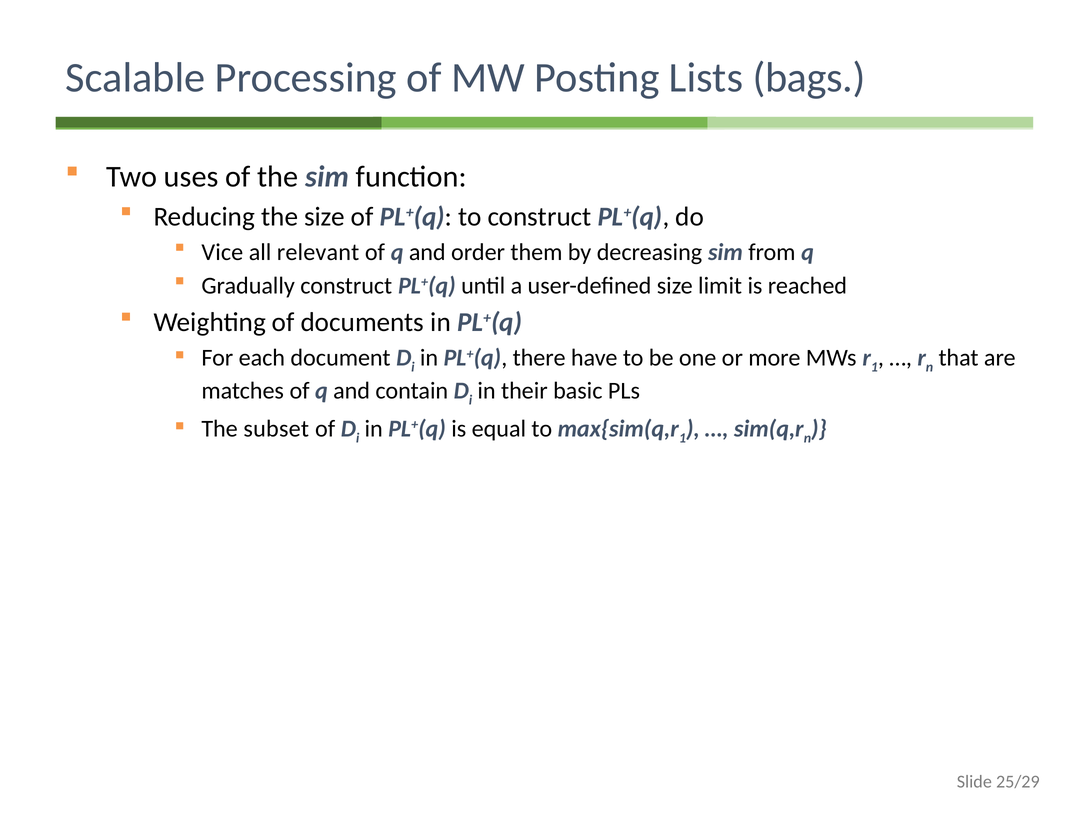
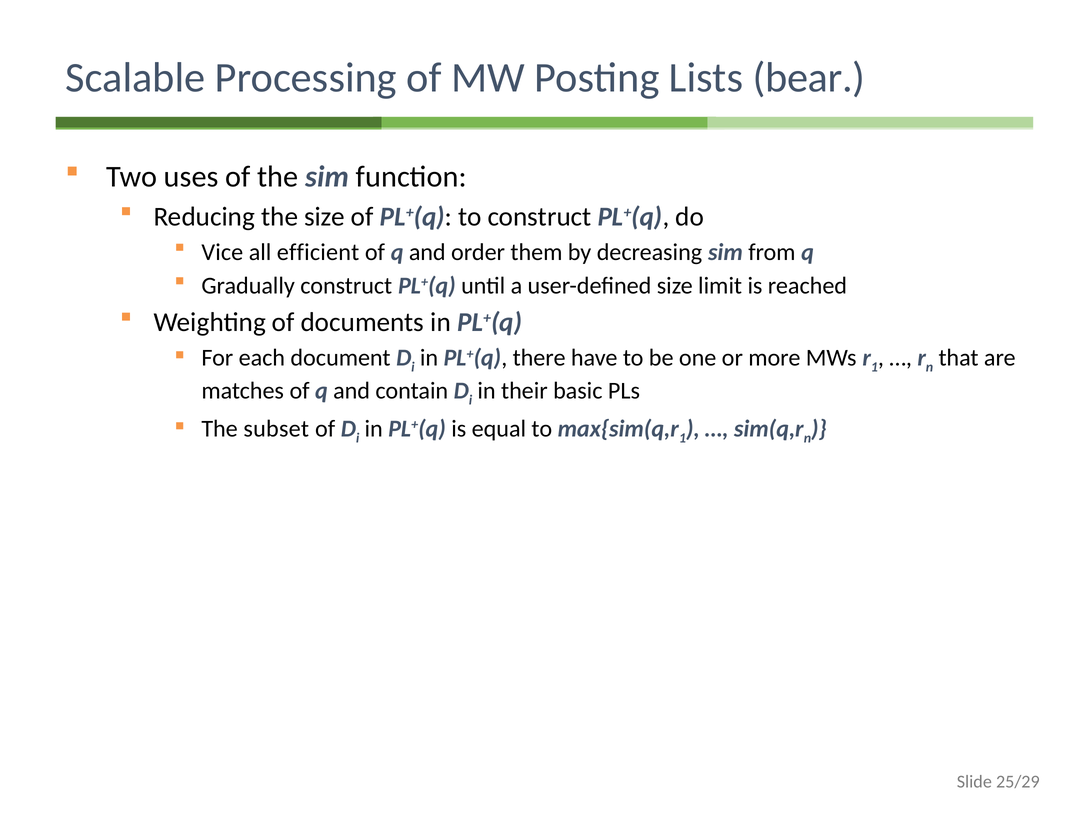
bags: bags -> bear (809, 78)
relevant: relevant -> efficient (318, 252)
